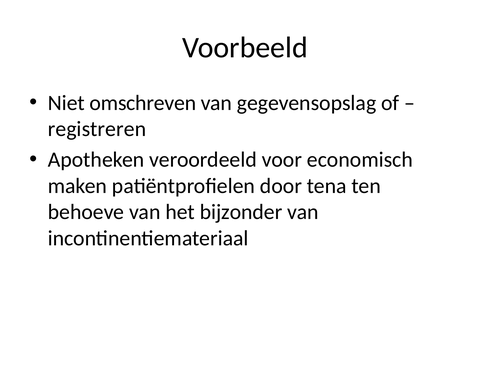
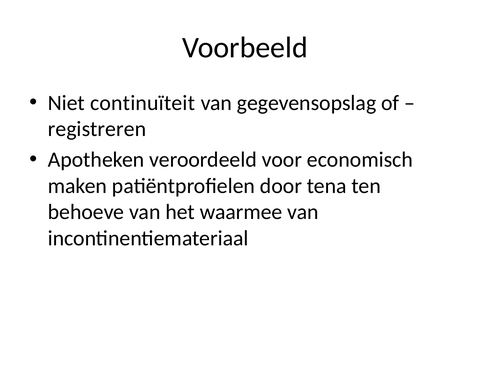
omschreven: omschreven -> continuïteit (143, 103)
bijzonder: bijzonder -> waarmee (241, 212)
